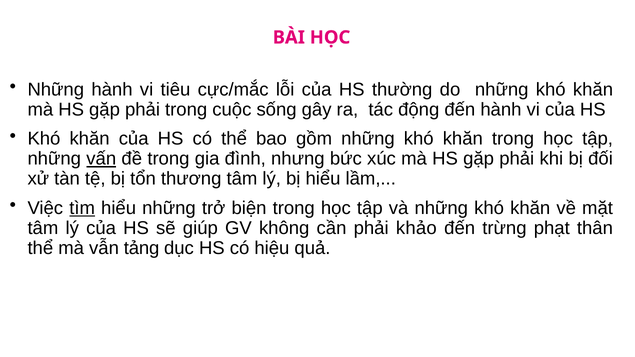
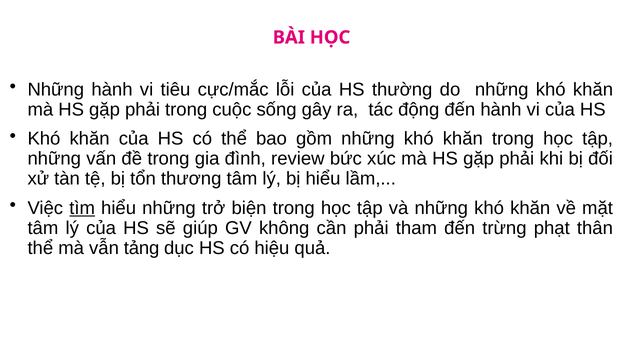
vấn underline: present -> none (101, 159)
nhưng: nhưng -> review (298, 159)
khảo: khảo -> tham (416, 228)
